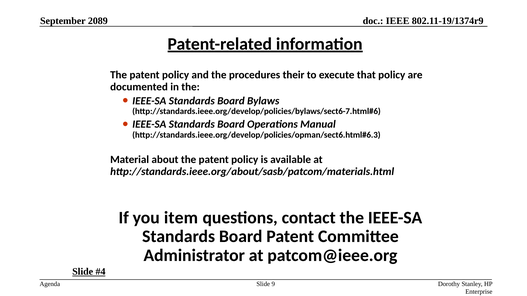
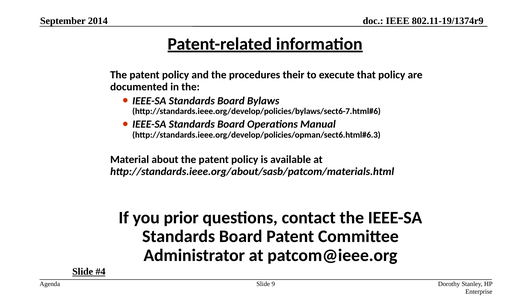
2089: 2089 -> 2014 (98, 21)
item: item -> prior (181, 218)
